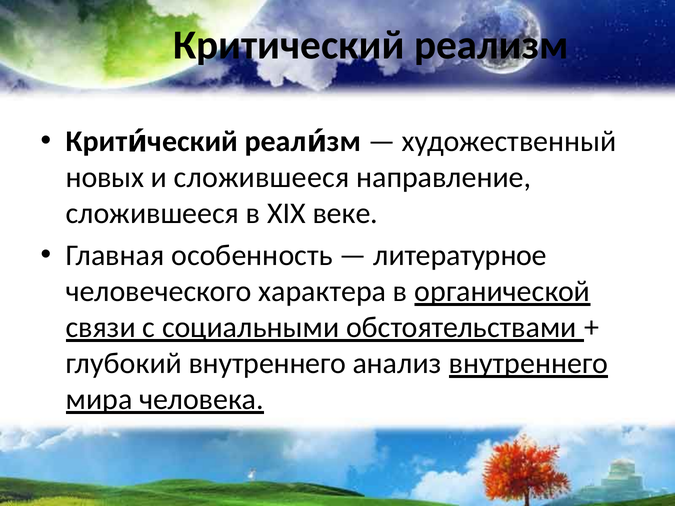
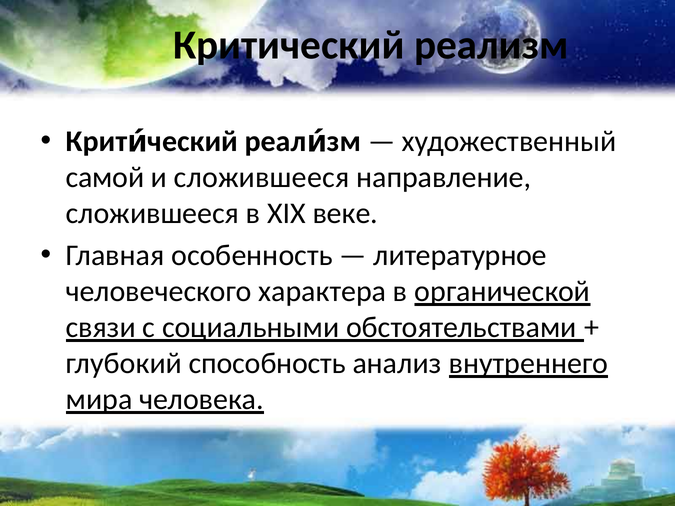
новых: новых -> самой (105, 178)
глубокий внутреннего: внутреннего -> способность (267, 364)
